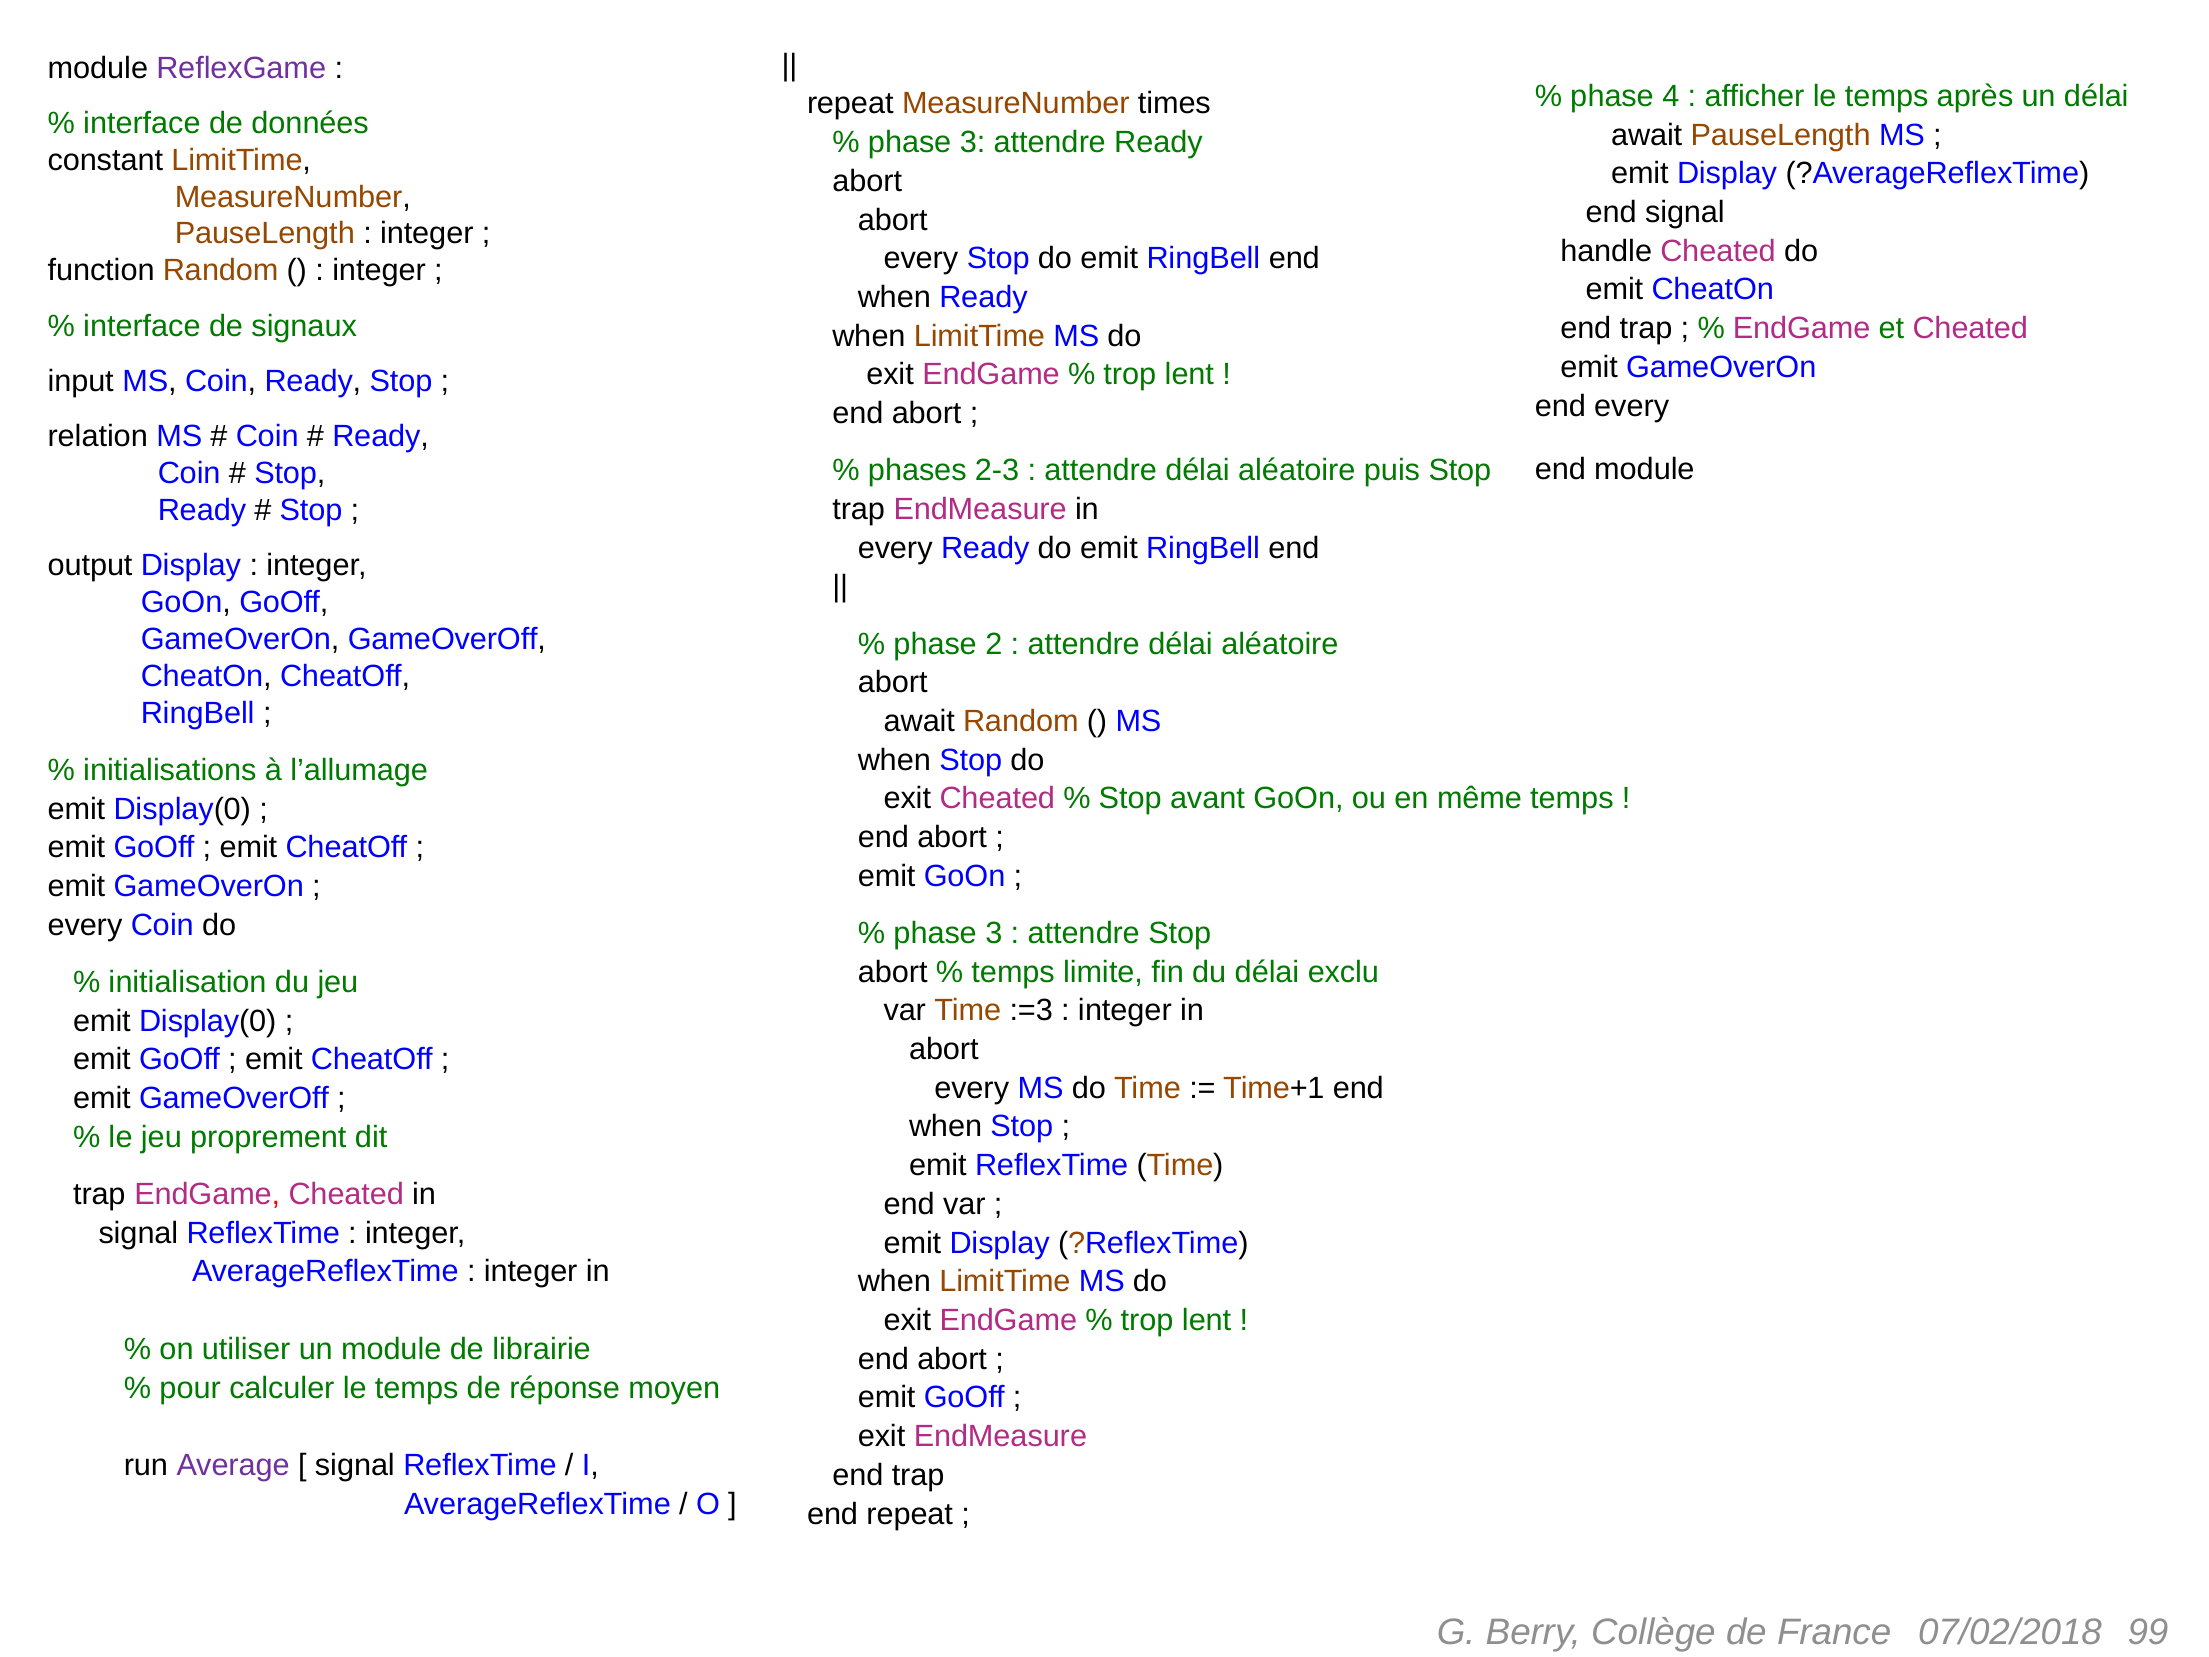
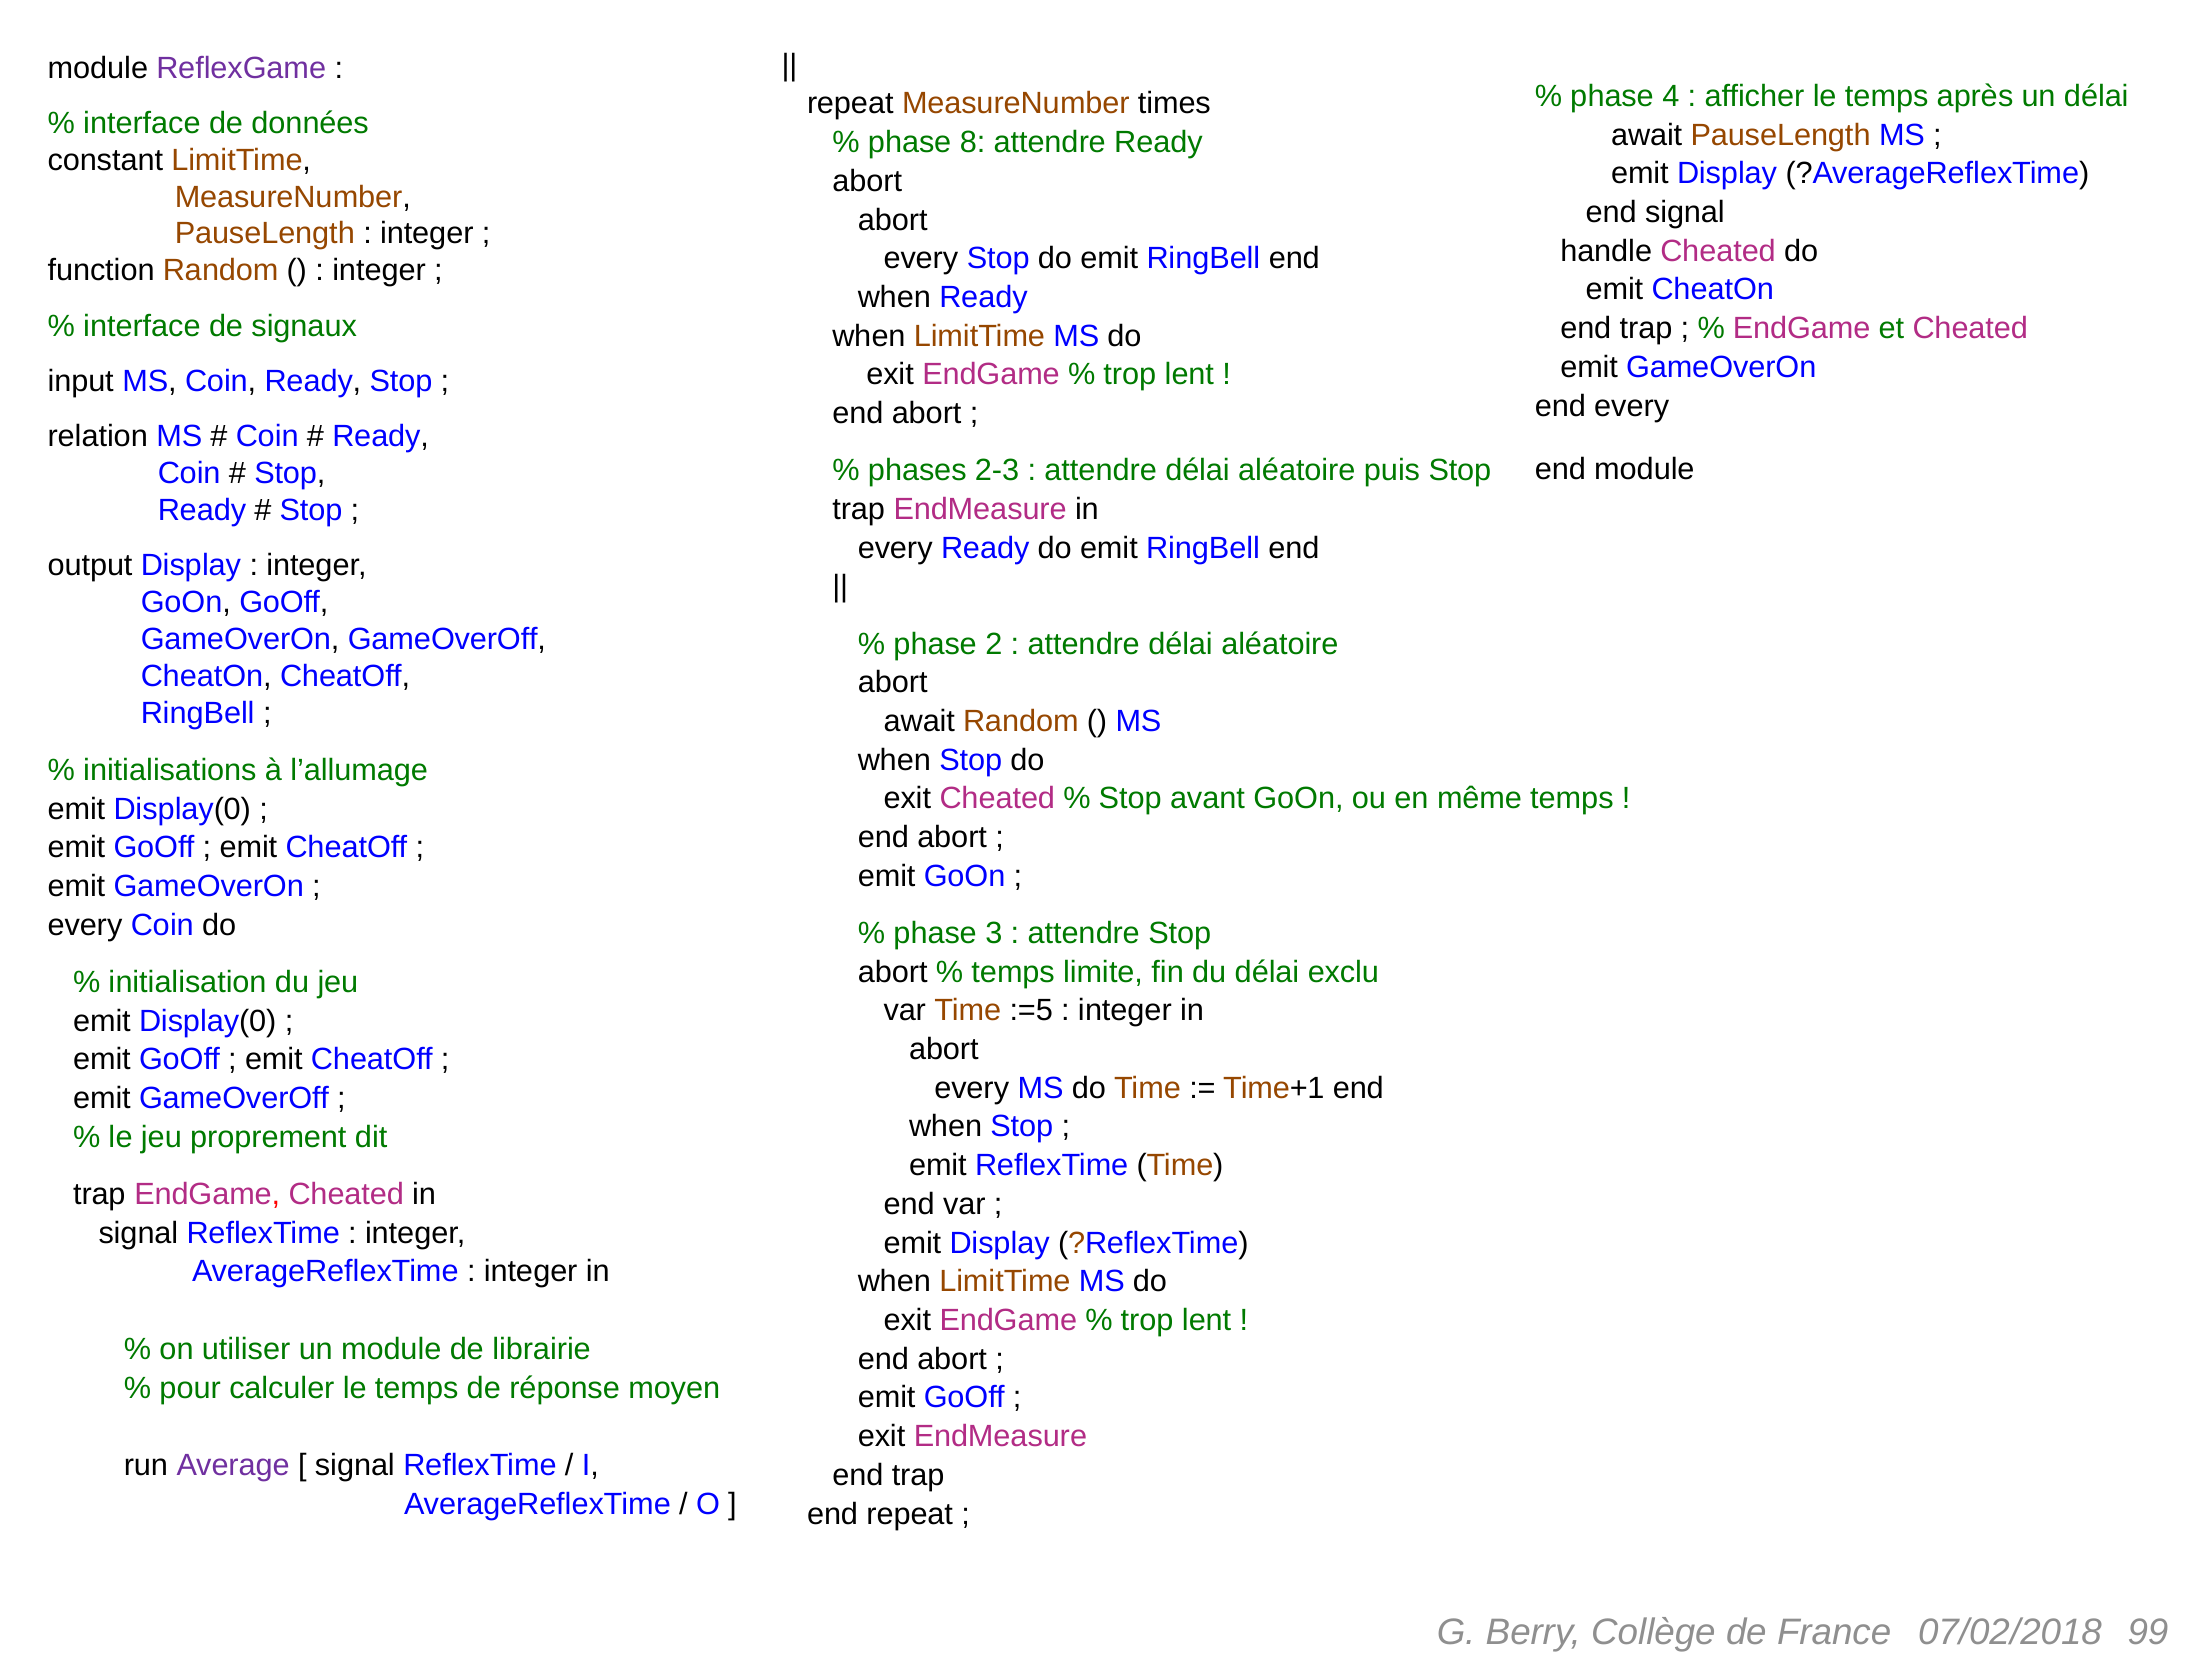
3: 3 -> 8 (973, 142)
:=3: :=3 -> :=5 (1031, 1011)
